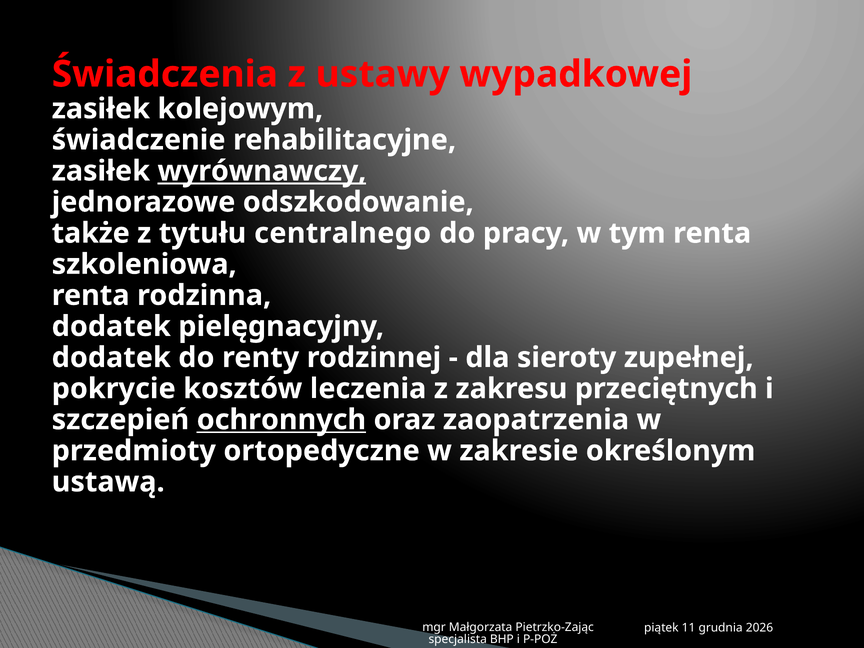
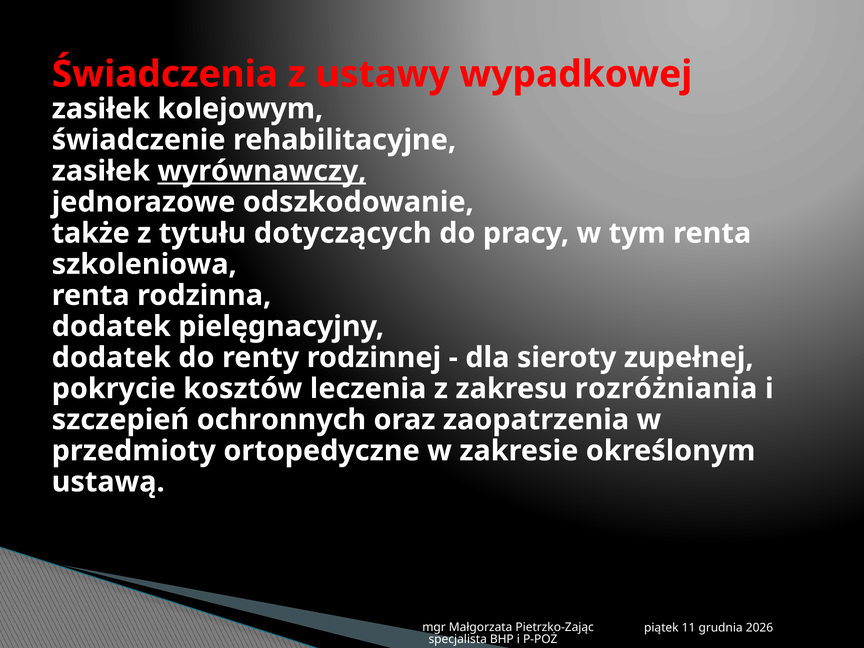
centralnego: centralnego -> dotyczących (343, 233)
przeciętnych: przeciętnych -> rozróżniania (666, 389)
ochronnych underline: present -> none (281, 420)
